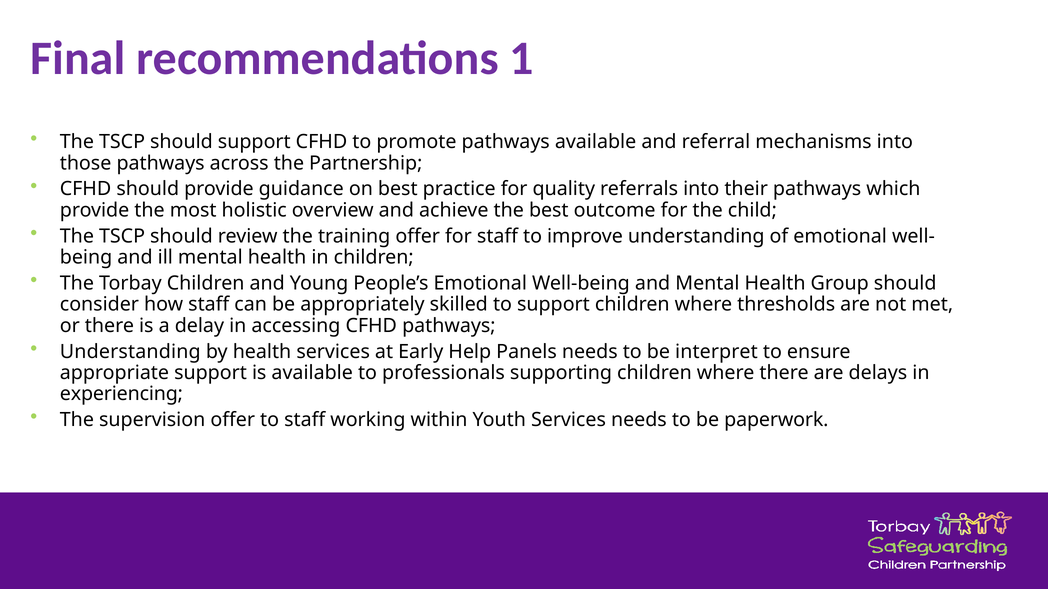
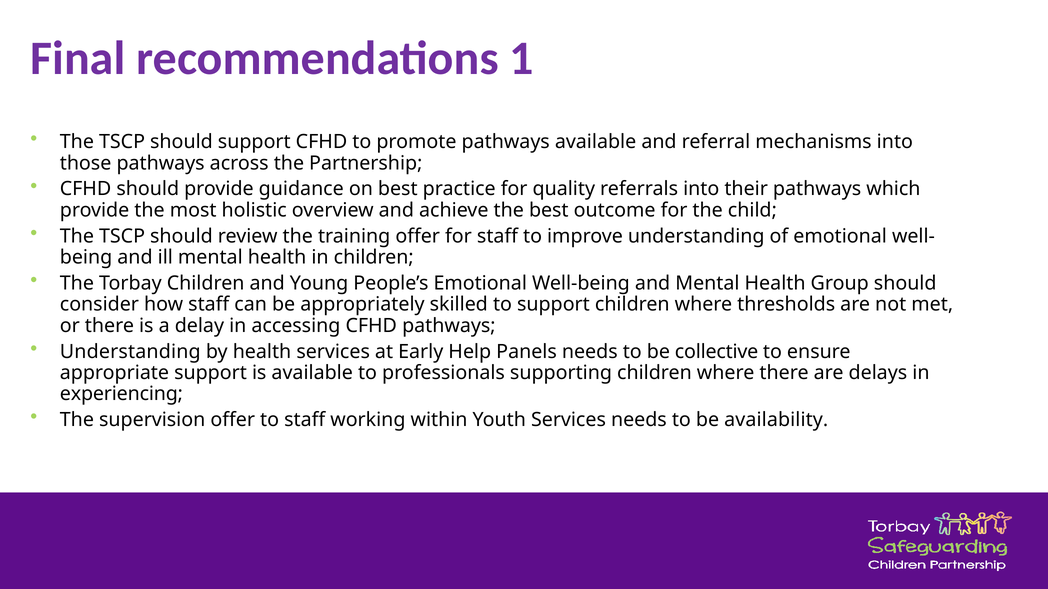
interpret: interpret -> collective (717, 352)
paperwork: paperwork -> availability (776, 420)
